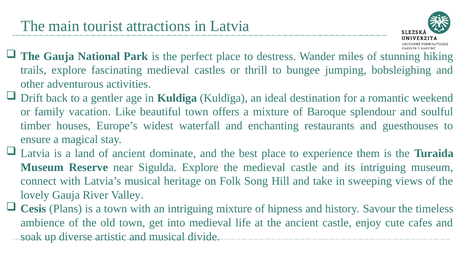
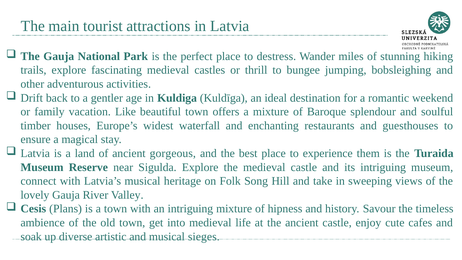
dominate: dominate -> gorgeous (173, 153)
divide: divide -> sieges (204, 236)
